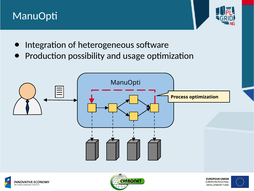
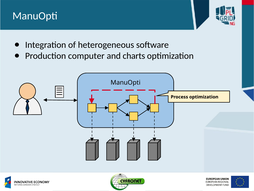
possibility: possibility -> computer (86, 56)
usage: usage -> charts (134, 56)
